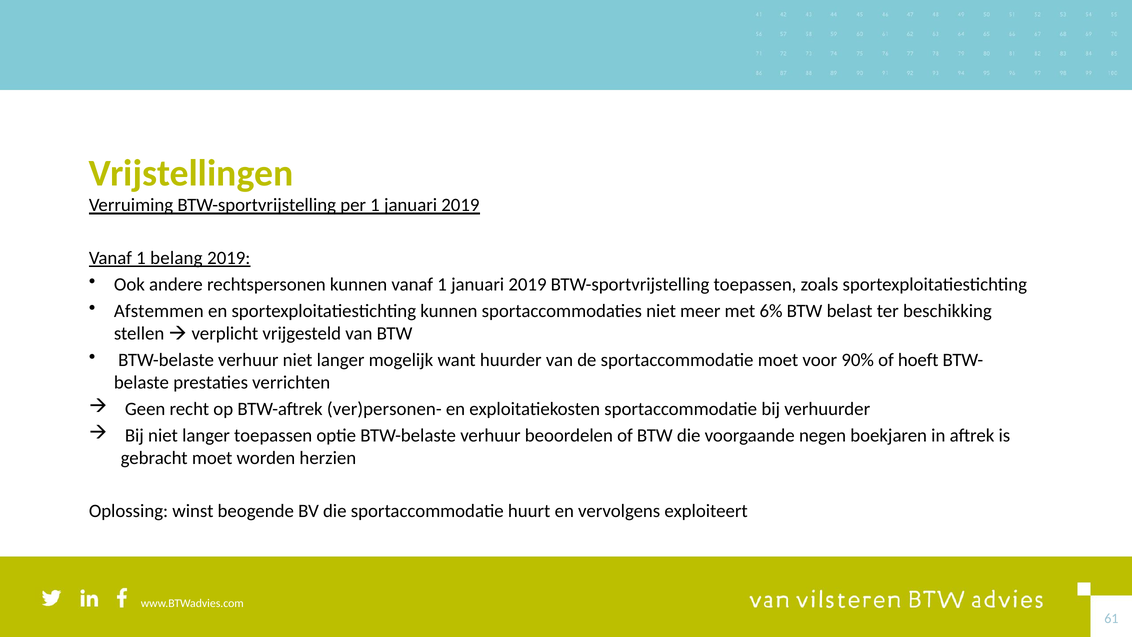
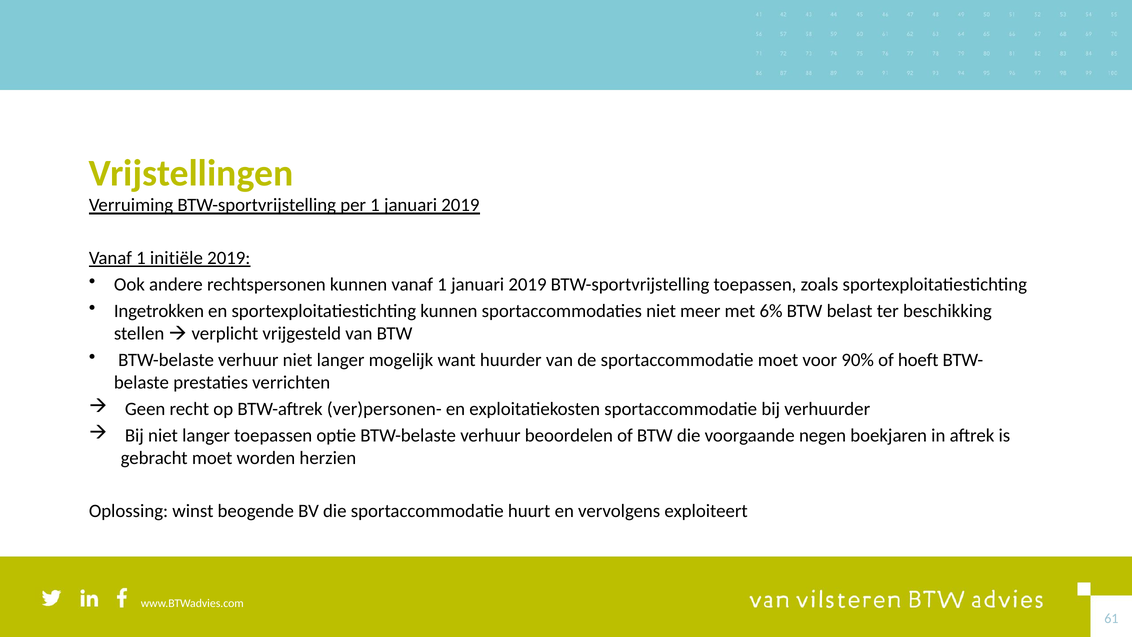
belang: belang -> initiële (176, 258)
Afstemmen: Afstemmen -> Ingetrokken (159, 311)
